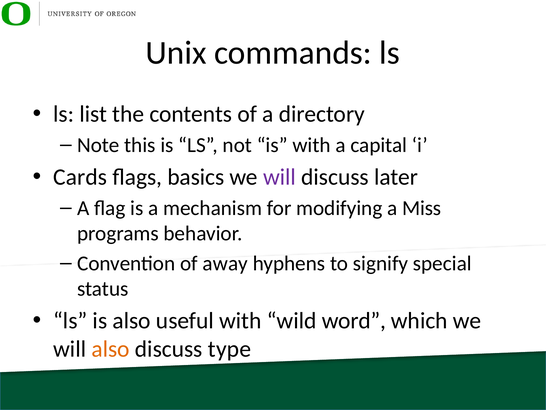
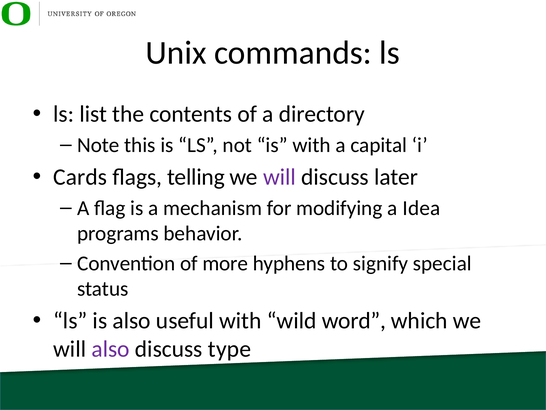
basics: basics -> telling (196, 177)
Miss: Miss -> Idea (421, 208)
away: away -> more (225, 263)
also colour: orange -> purple (111, 349)
